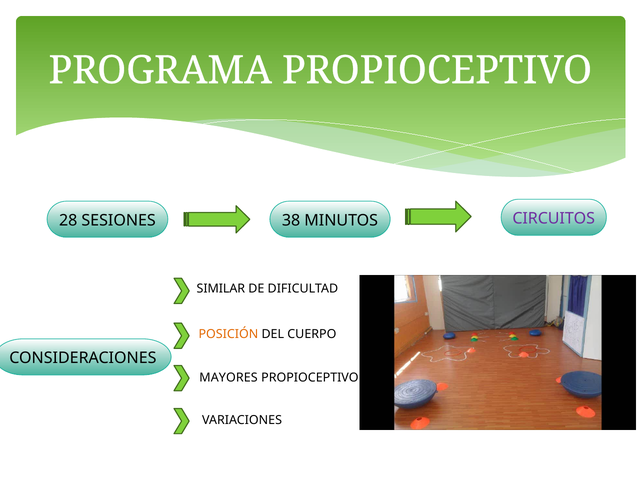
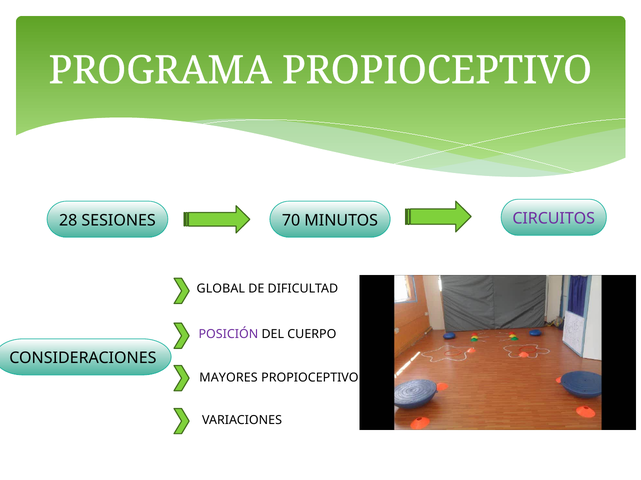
38: 38 -> 70 (291, 221)
SIMILAR: SIMILAR -> GLOBAL (221, 289)
POSICIÓN colour: orange -> purple (228, 335)
